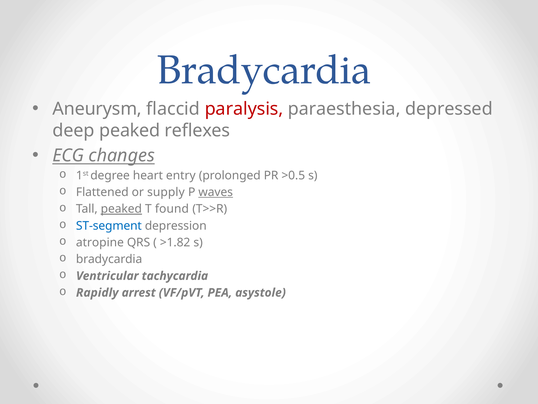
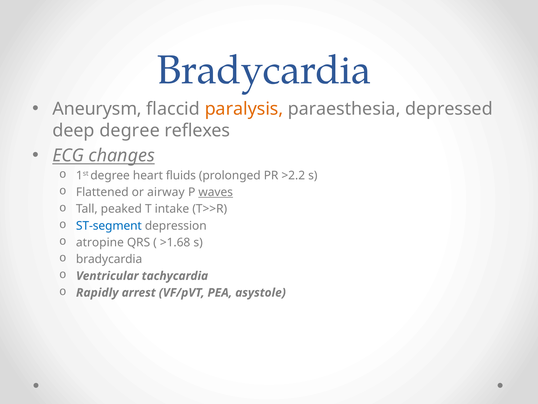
paralysis colour: red -> orange (244, 109)
deep peaked: peaked -> degree (130, 130)
entry: entry -> fluids (181, 175)
>0.5: >0.5 -> >2.2 (293, 175)
supply: supply -> airway (166, 192)
peaked underline: present -> none (121, 209)
found: found -> intake (172, 209)
>1.82: >1.82 -> >1.68 (175, 242)
